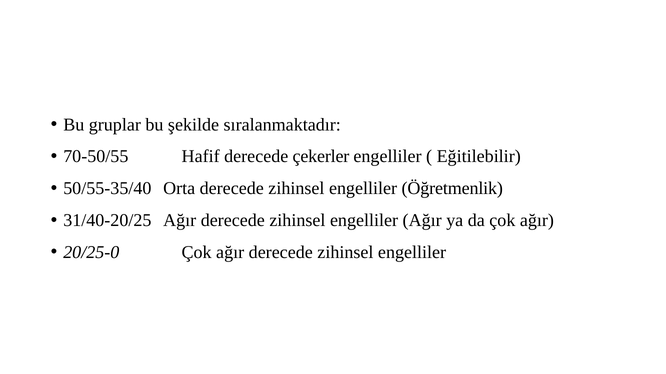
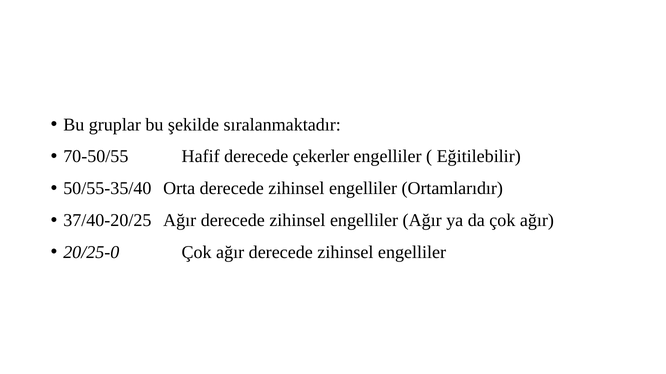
Öğretmenlik: Öğretmenlik -> Ortamlarıdır (452, 189)
31/40-20/25: 31/40-20/25 -> 37/40-20/25 (107, 221)
